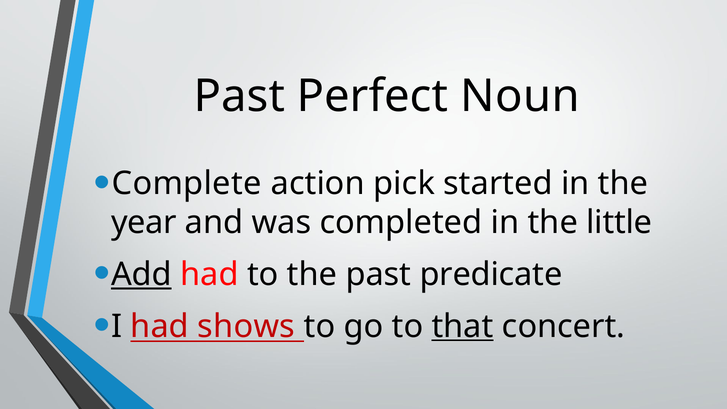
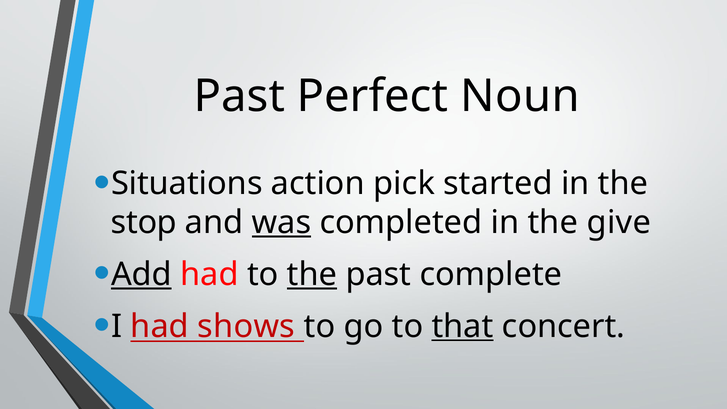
Complete: Complete -> Situations (187, 184)
year: year -> stop (144, 223)
was underline: none -> present (282, 223)
little: little -> give (619, 223)
the underline: none -> present (312, 274)
predicate: predicate -> complete (491, 274)
